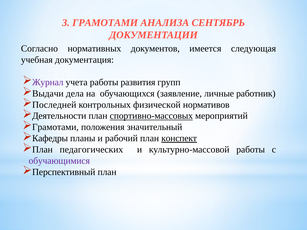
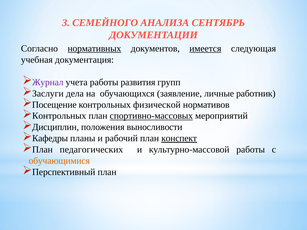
3 ГРАМОТАМИ: ГРАМОТАМИ -> СЕМЕЙНОГО (105, 23)
нормативных underline: none -> present (94, 49)
имеется underline: none -> present (205, 49)
Выдачи: Выдачи -> Заслуги (48, 94)
Последней: Последней -> Посещение (54, 105)
Деятельности: Деятельности -> Контрольных (59, 116)
Грамотами: Грамотами -> Дисциплин (55, 127)
значительный: значительный -> выносливости (155, 127)
обучающимися colour: purple -> orange (59, 161)
